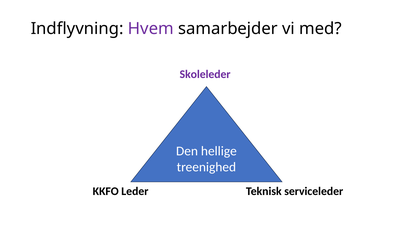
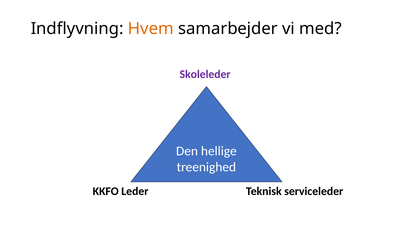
Hvem colour: purple -> orange (151, 29)
